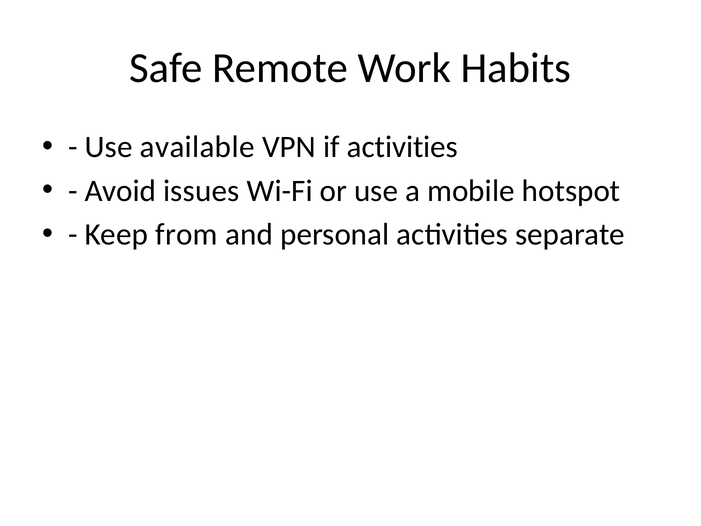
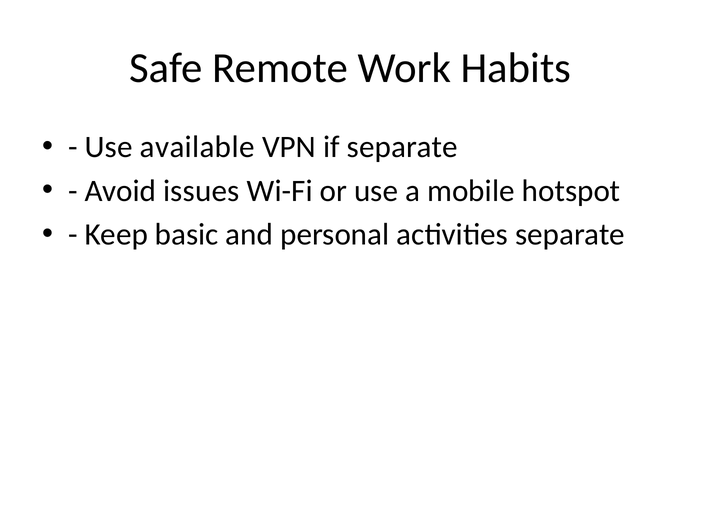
if activities: activities -> separate (402, 147)
from: from -> basic (187, 234)
